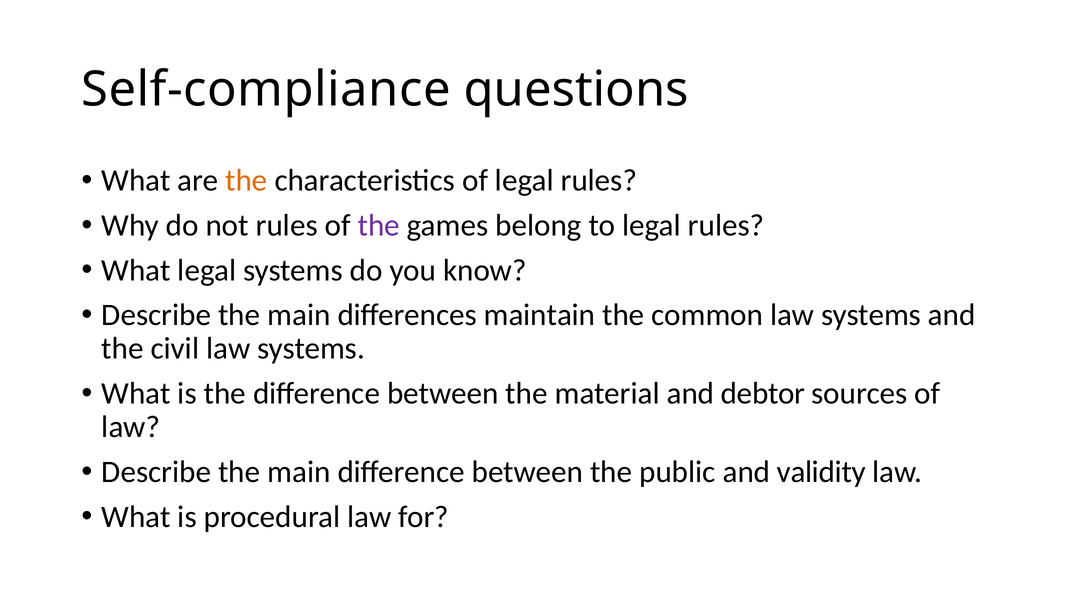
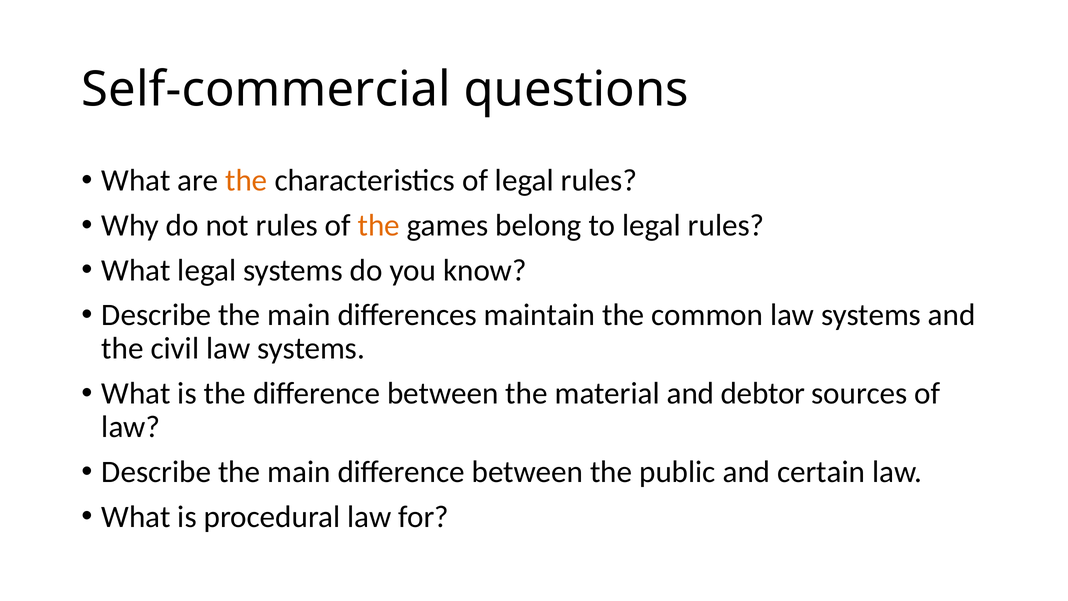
Self-compliance: Self-compliance -> Self-commercial (266, 90)
the colour: purple -> orange (379, 225)
validity: validity -> certain (821, 472)
